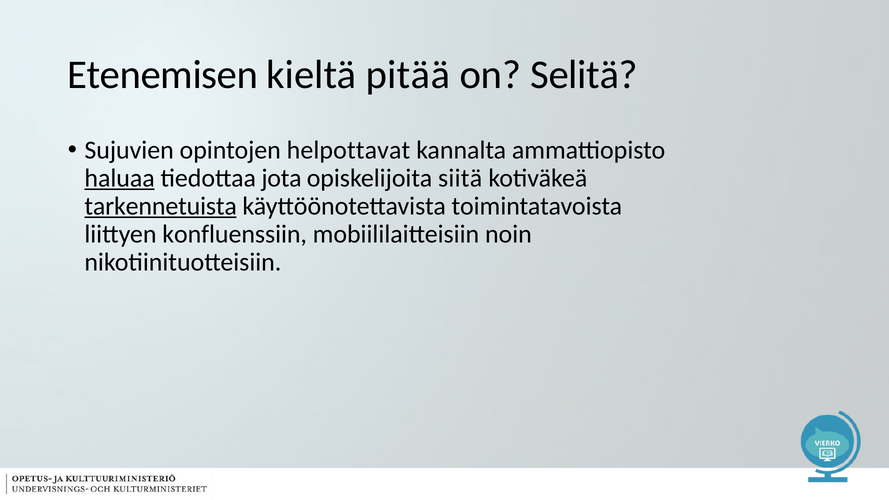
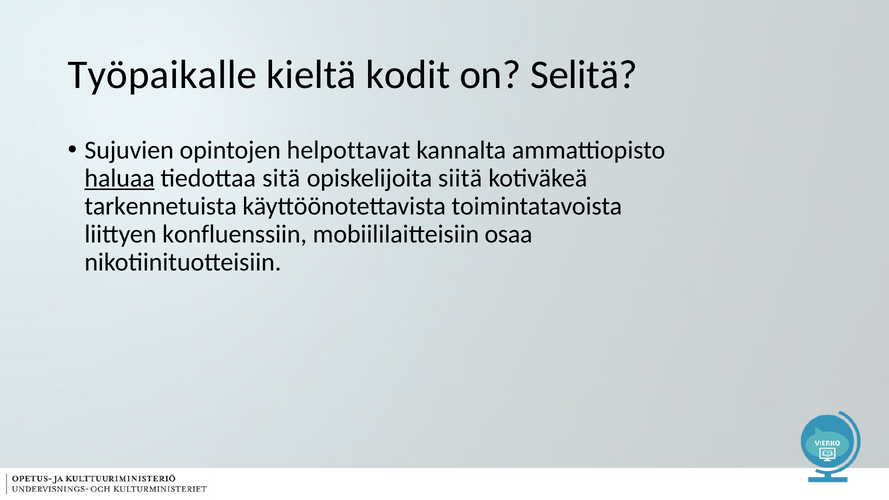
Etenemisen: Etenemisen -> Työpaikalle (162, 75)
pitää: pitää -> kodit (408, 75)
jota: jota -> sitä (281, 178)
tarkennetuista underline: present -> none (161, 206)
noin: noin -> osaa (509, 234)
